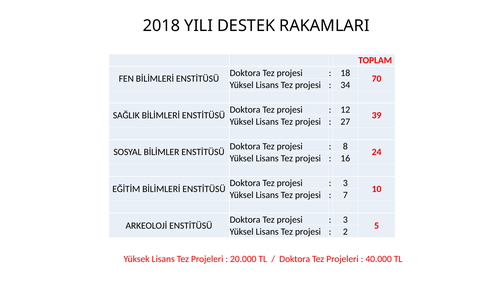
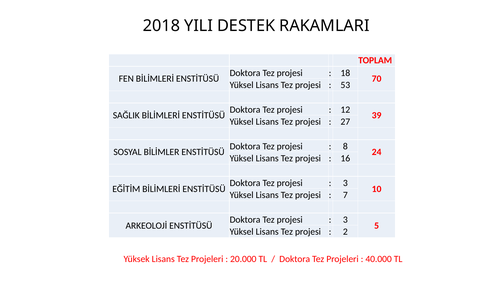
34: 34 -> 53 (345, 85)
